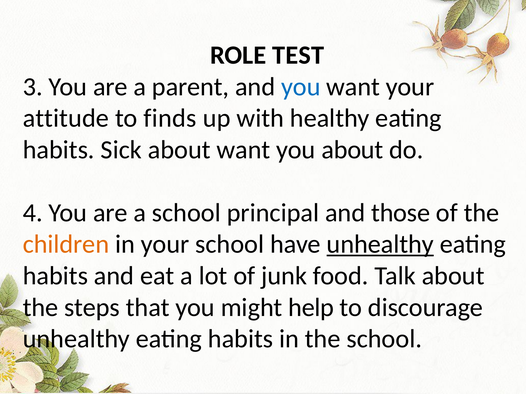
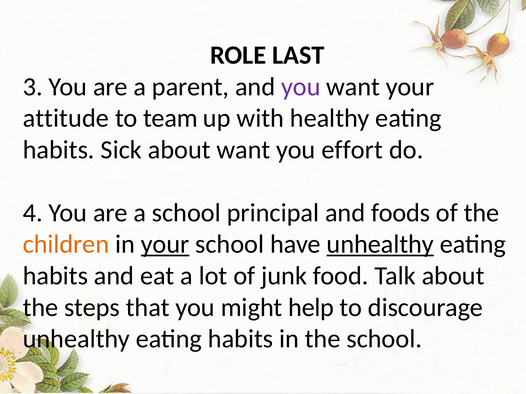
TEST: TEST -> LAST (298, 55)
you colour: blue -> purple (301, 87)
finds: finds -> team (170, 118)
you about: about -> effort (352, 150)
those: those -> foods (401, 213)
your underline: none -> present (165, 245)
